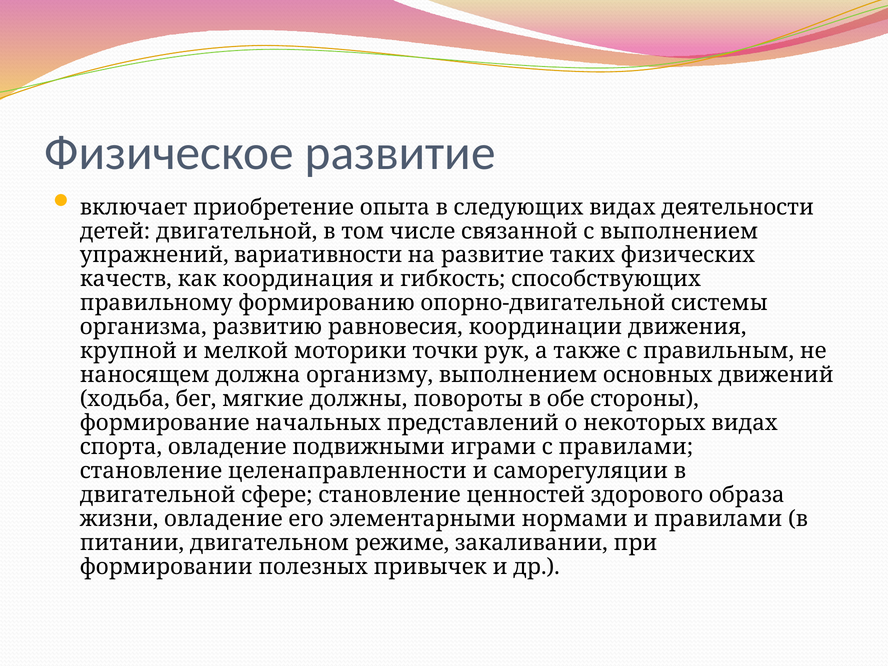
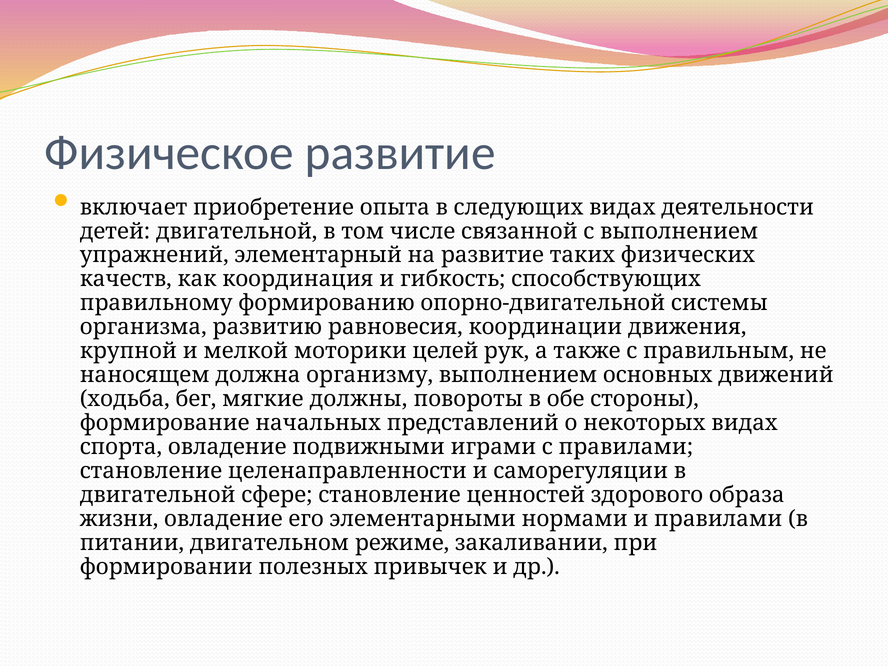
вариативности: вариативности -> элементарный (318, 255)
точки: точки -> целей (445, 351)
